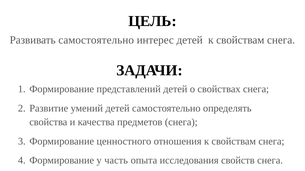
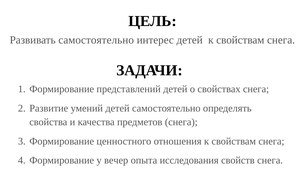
часть: часть -> вечер (116, 161)
